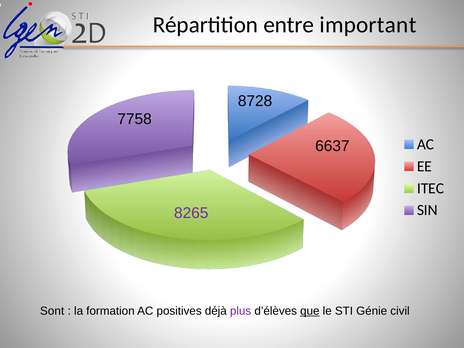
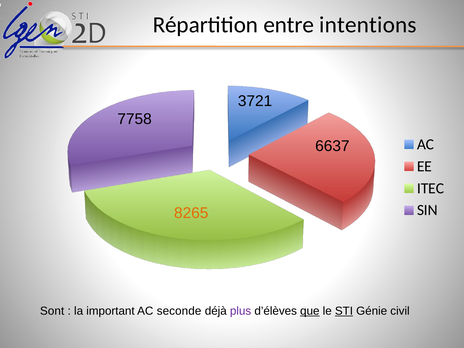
important: important -> intentions (368, 25)
8728: 8728 -> 3721 (255, 101)
8265 colour: purple -> orange (191, 213)
formation: formation -> important (110, 311)
positives: positives -> seconde (179, 311)
STI underline: none -> present (344, 311)
